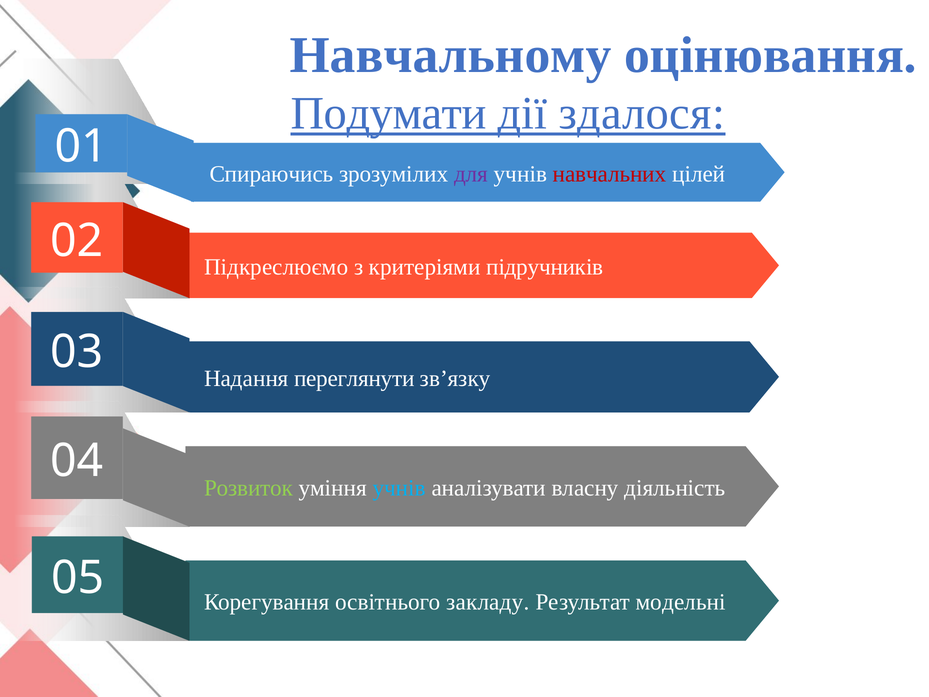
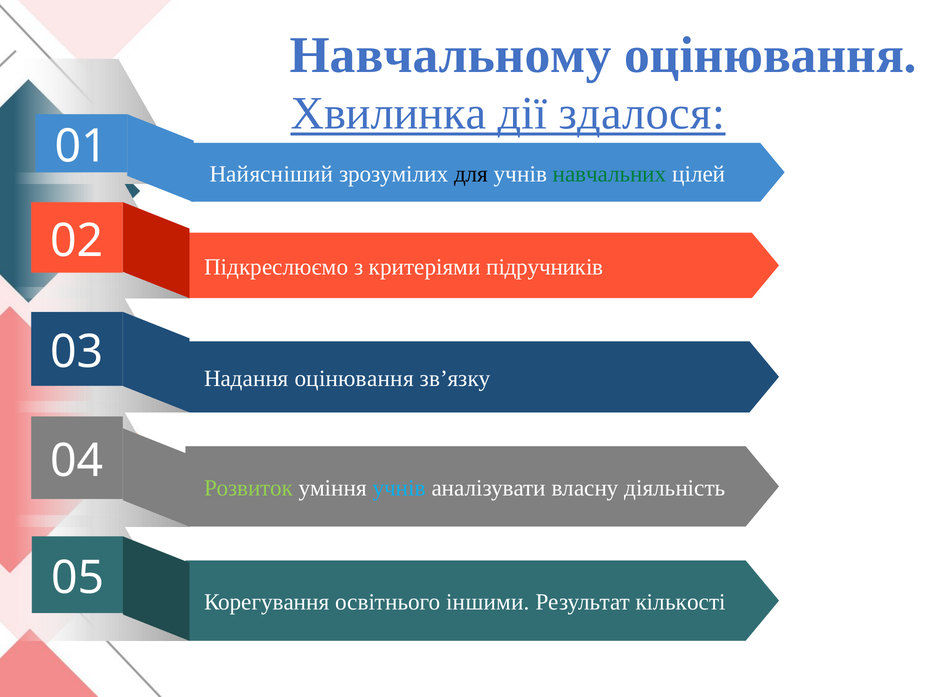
Подумати: Подумати -> Хвилинка (388, 113)
Спираючись: Спираючись -> Найясніший (271, 174)
для colour: purple -> black (471, 174)
навчальних colour: red -> green (610, 174)
Надання переглянути: переглянути -> оцінювання (354, 378)
закладу: закладу -> іншими (488, 602)
модельні: модельні -> кількості (681, 602)
